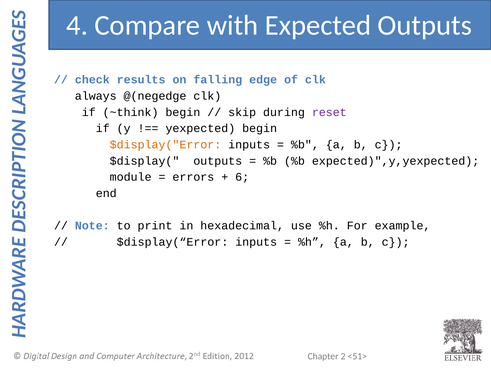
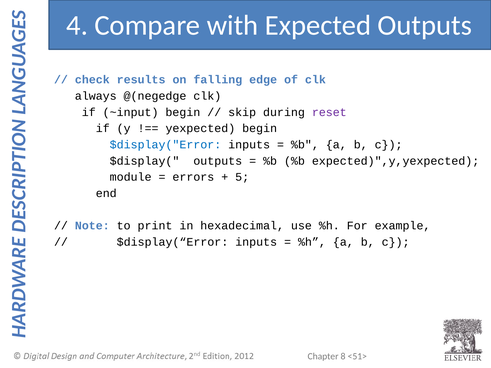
~think: ~think -> ~input (131, 112)
$display("Error colour: orange -> blue (166, 145)
6: 6 -> 5 (242, 177)
2: 2 -> 8 (343, 356)
